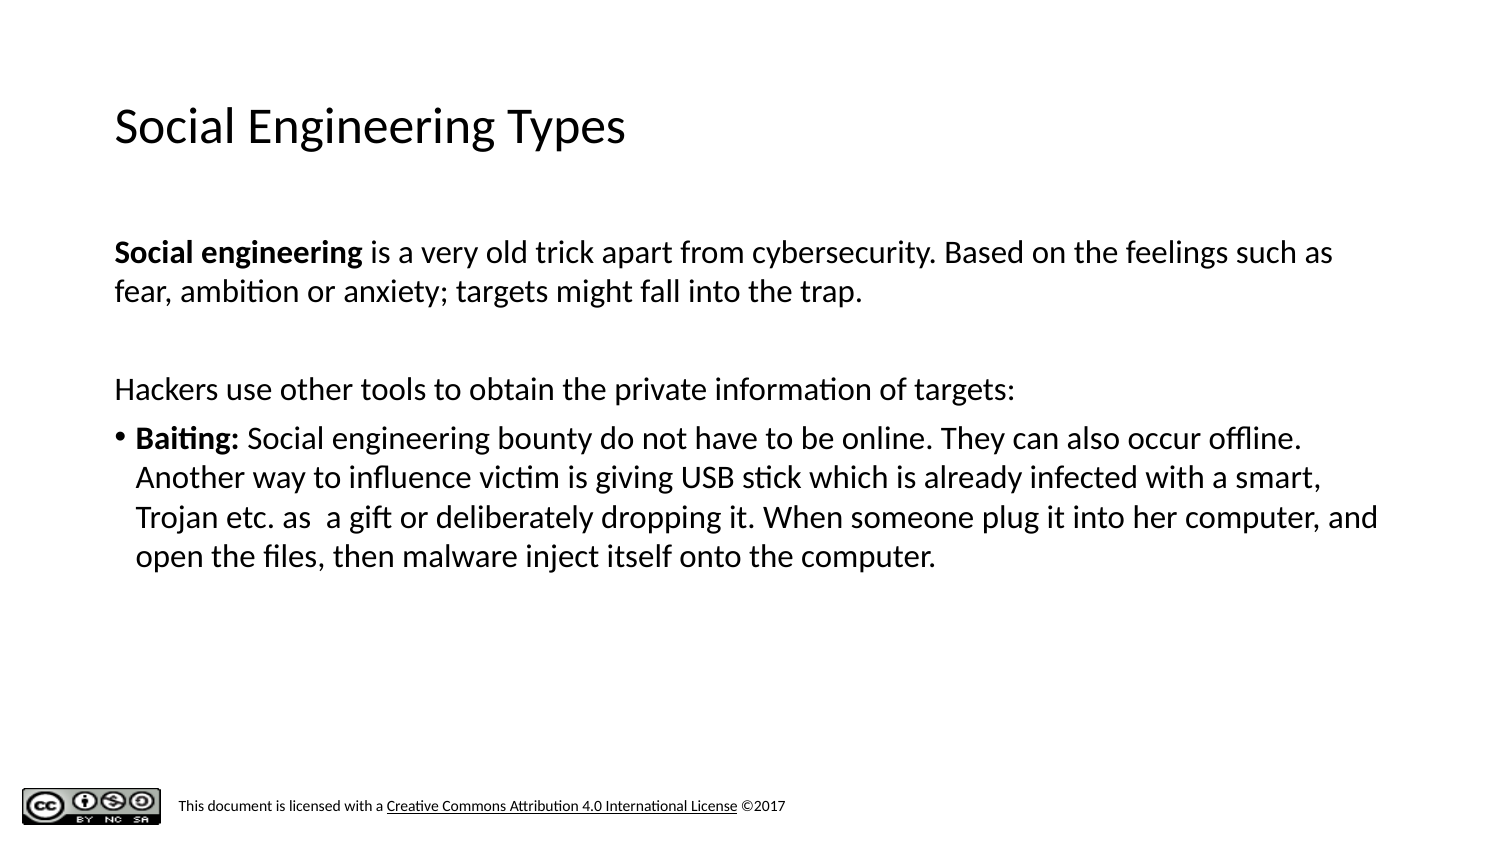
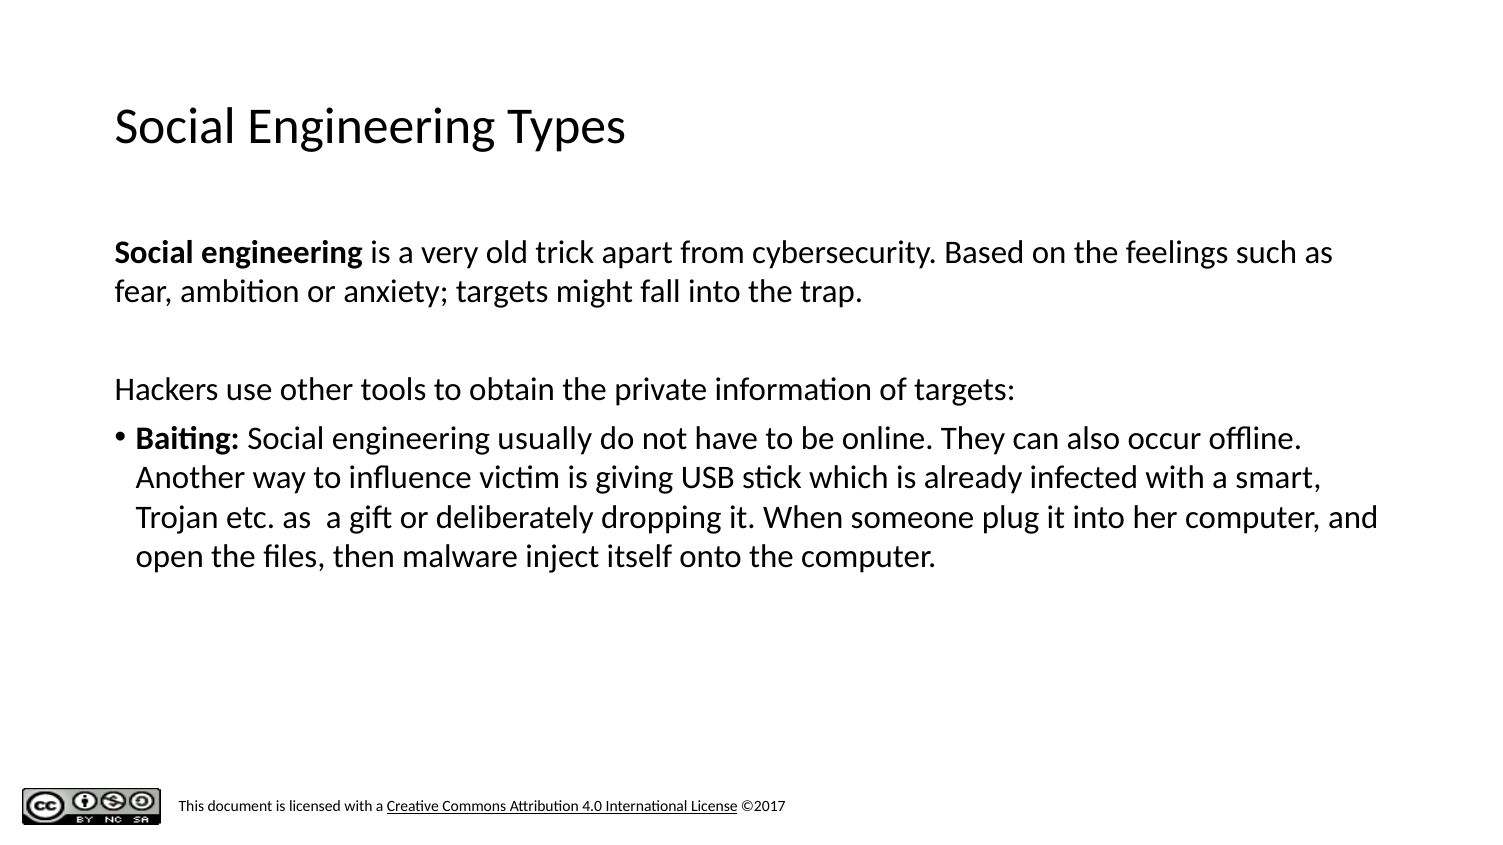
bounty: bounty -> usually (545, 439)
